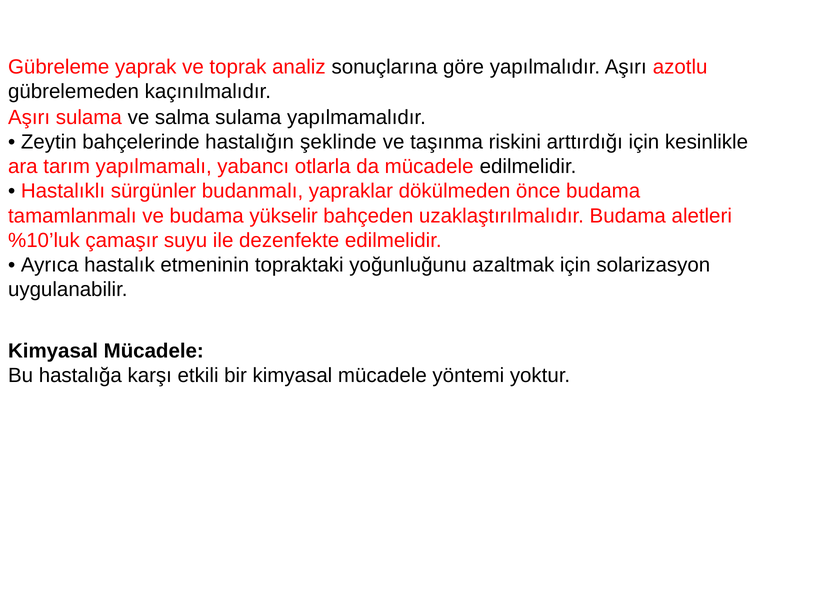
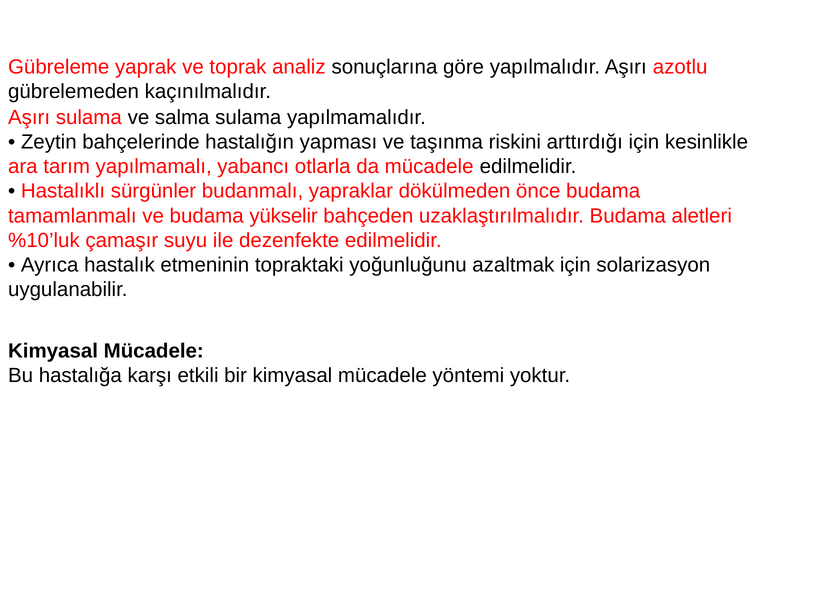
şeklinde: şeklinde -> yapması (338, 142)
